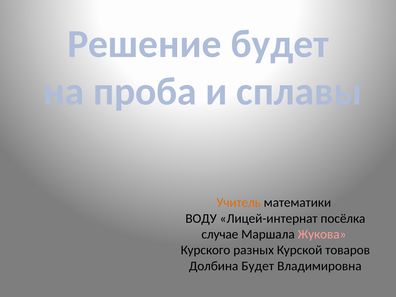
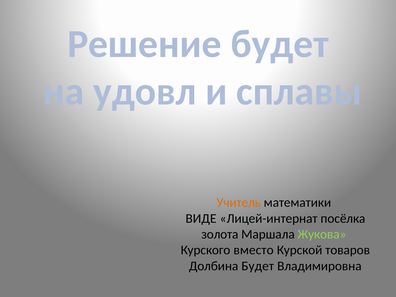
проба: проба -> удовл (145, 91)
ВОДУ: ВОДУ -> ВИДЕ (201, 218)
случае: случае -> золота (220, 234)
Жукова colour: pink -> light green (322, 234)
разных: разных -> вместо (254, 250)
